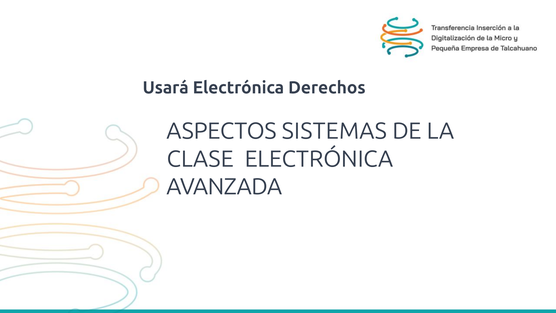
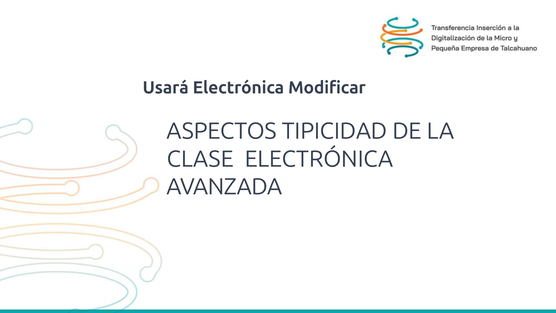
Derechos: Derechos -> Modificar (327, 88)
SISTEMAS: SISTEMAS -> TIPICIDAD (335, 131)
